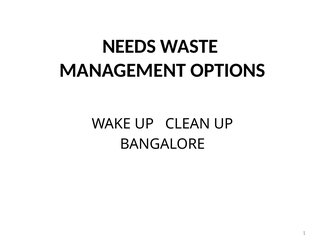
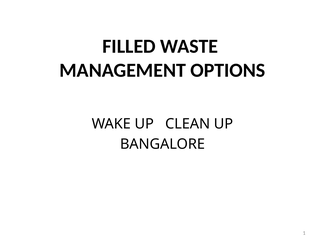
NEEDS: NEEDS -> FILLED (129, 46)
